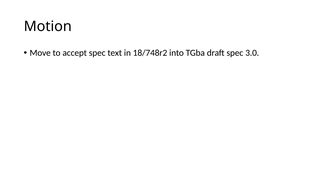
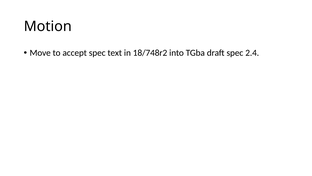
3.0: 3.0 -> 2.4 (252, 53)
